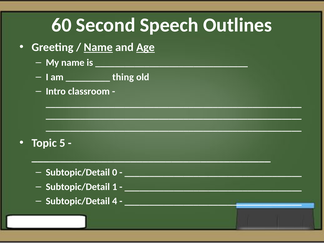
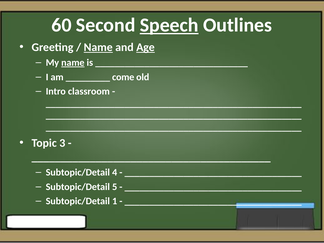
Speech underline: none -> present (169, 25)
name underline: none -> present (73, 63)
thing: thing -> come (123, 77)
5: 5 -> 3 (62, 143)
0: 0 -> 4 (115, 172)
1: 1 -> 5 (115, 187)
4: 4 -> 1 (115, 201)
